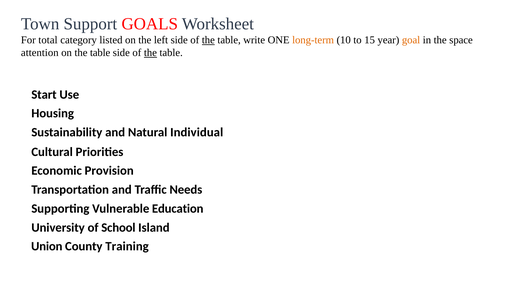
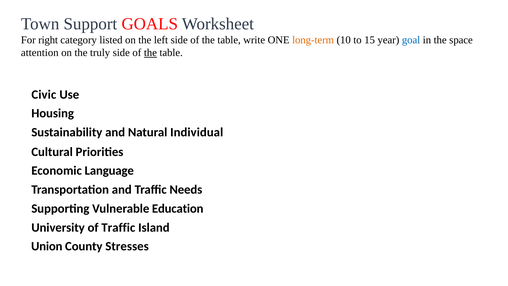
total: total -> right (48, 40)
the underline: present -> none (208, 40)
goal colour: orange -> blue (411, 40)
on the table: table -> truly (100, 53)
Start: Start -> Civic (44, 94)
Provision: Provision -> Language (109, 171)
of School: School -> Traffic (118, 227)
Training: Training -> Stresses (127, 246)
